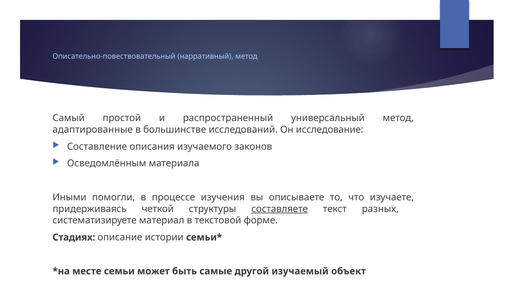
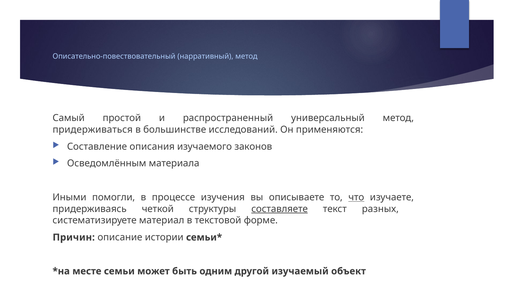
адаптированные: адаптированные -> придерживаться (93, 130)
исследование: исследование -> применяются (330, 130)
что underline: none -> present (356, 197)
Стадиях: Стадиях -> Причин (74, 237)
самые: самые -> одним (216, 271)
